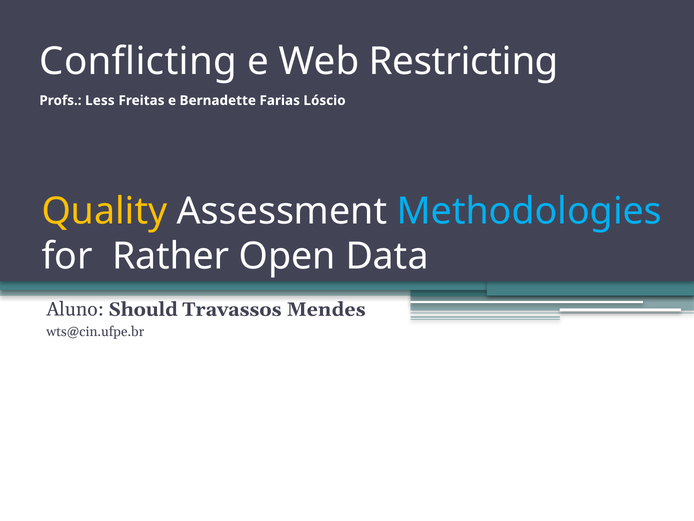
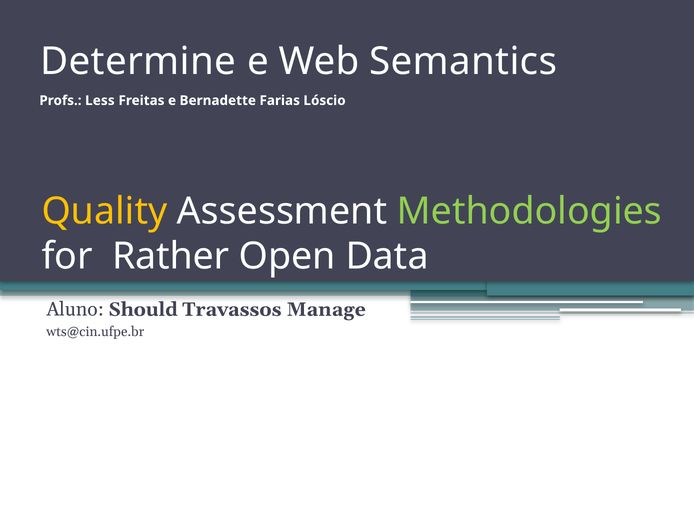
Conflicting: Conflicting -> Determine (138, 62)
Restricting: Restricting -> Semantics (463, 62)
Methodologies colour: light blue -> light green (529, 211)
Mendes: Mendes -> Manage (326, 309)
